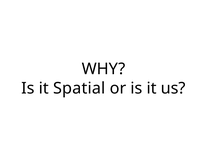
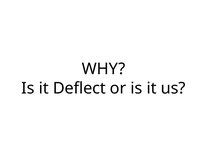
Spatial: Spatial -> Deflect (79, 88)
